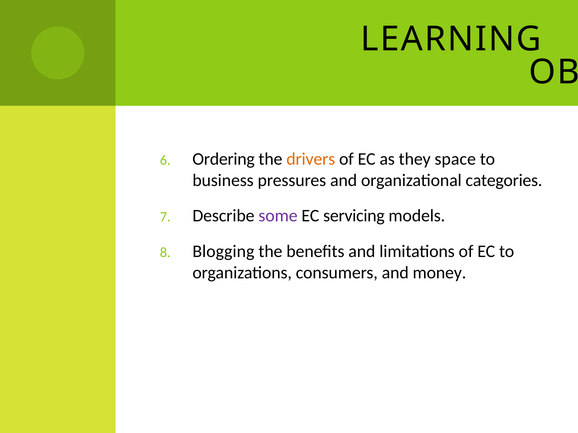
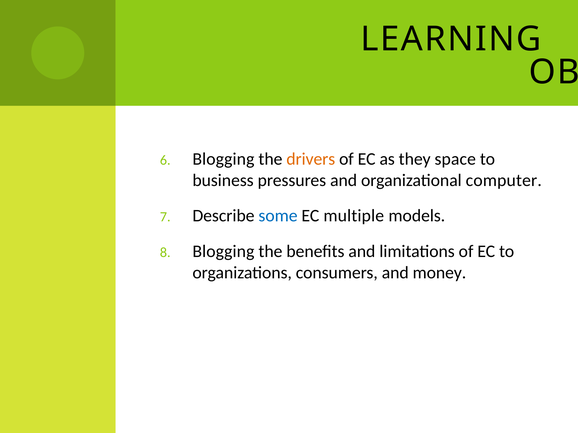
Ordering: Ordering -> Blogging (223, 159)
categories: categories -> computer (504, 180)
some colour: purple -> blue (278, 216)
servicing: servicing -> multiple (354, 216)
